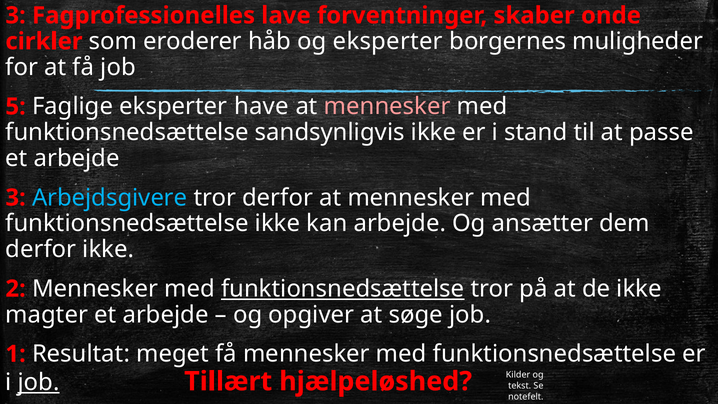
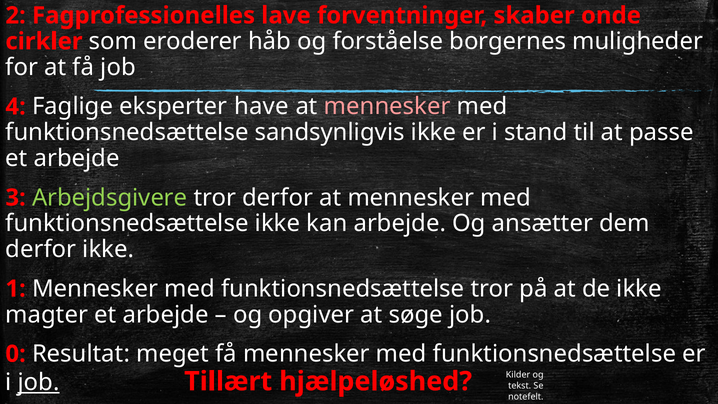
3: 3 -> 2 (16, 15)
og eksperter: eksperter -> forståelse (388, 41)
5: 5 -> 4 (16, 107)
Arbejdsgivere colour: light blue -> light green (110, 198)
2: 2 -> 1 (16, 289)
funktionsnedsættelse underline: present -> none (343, 289)
1: 1 -> 0 (16, 354)
